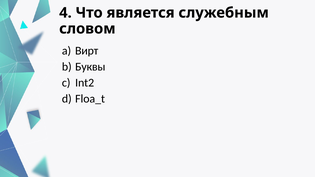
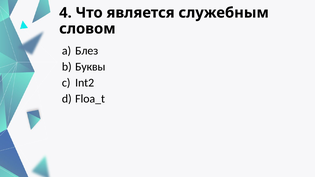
Вирт: Вирт -> Блез (87, 51)
